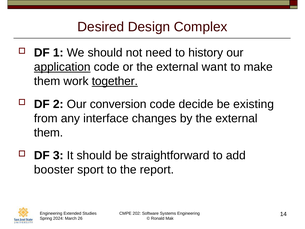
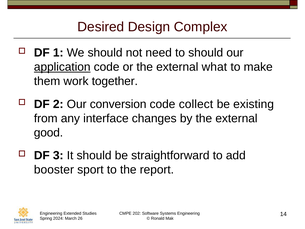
to history: history -> should (206, 53)
want: want -> what (214, 67)
together underline: present -> none (115, 81)
decide: decide -> collect (196, 104)
them: them -> good (48, 132)
